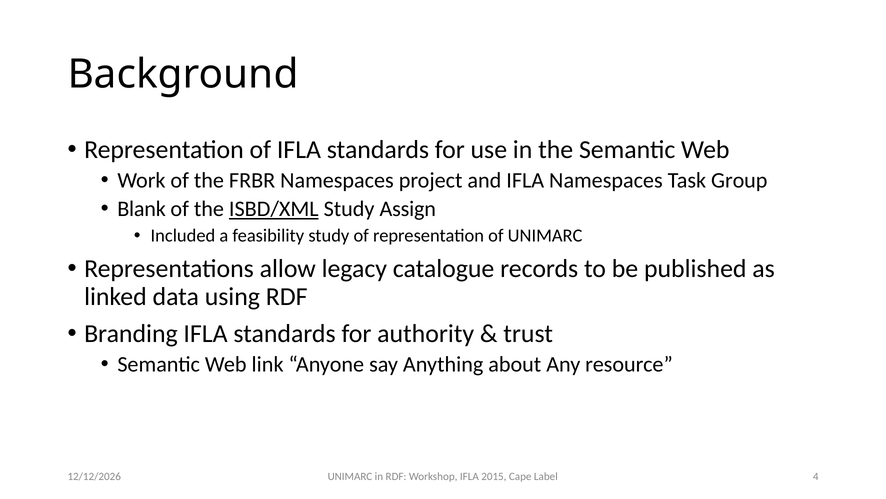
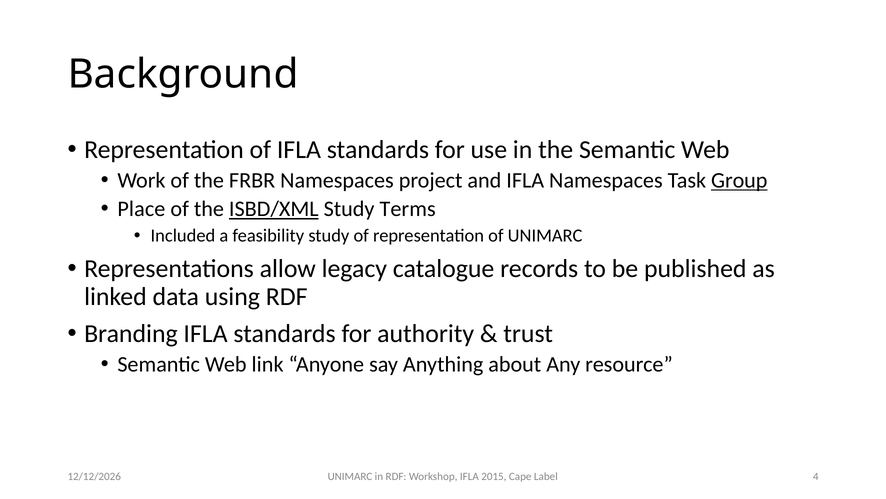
Group underline: none -> present (739, 180)
Blank: Blank -> Place (141, 209)
Assign: Assign -> Terms (408, 209)
